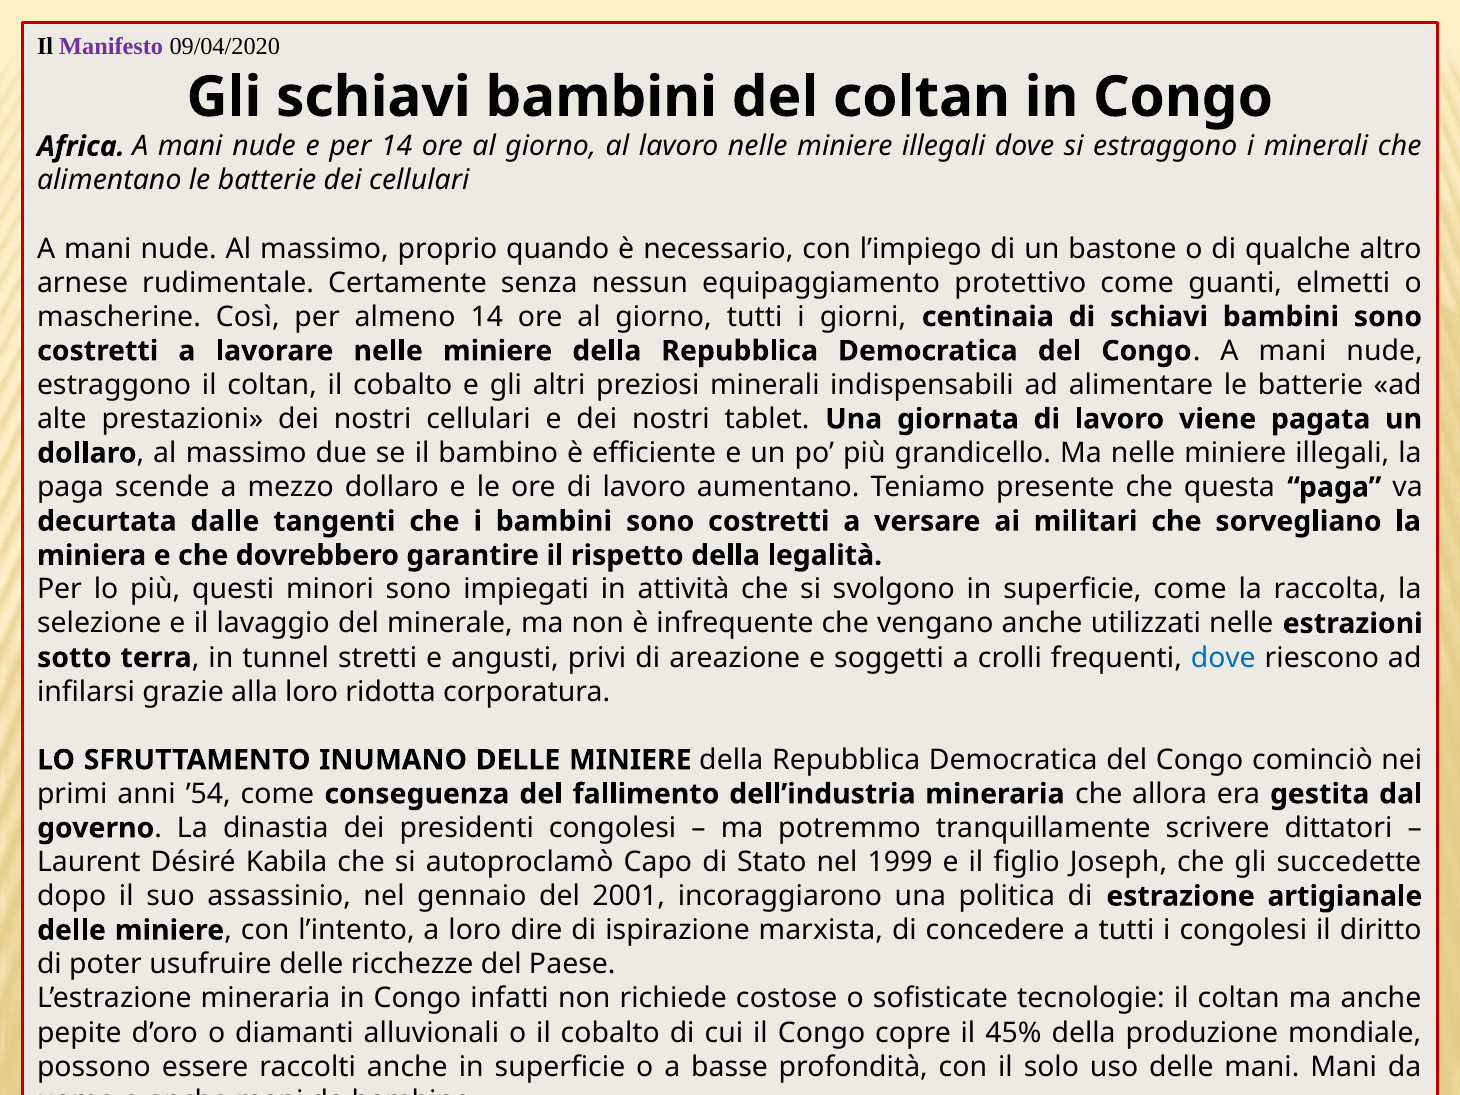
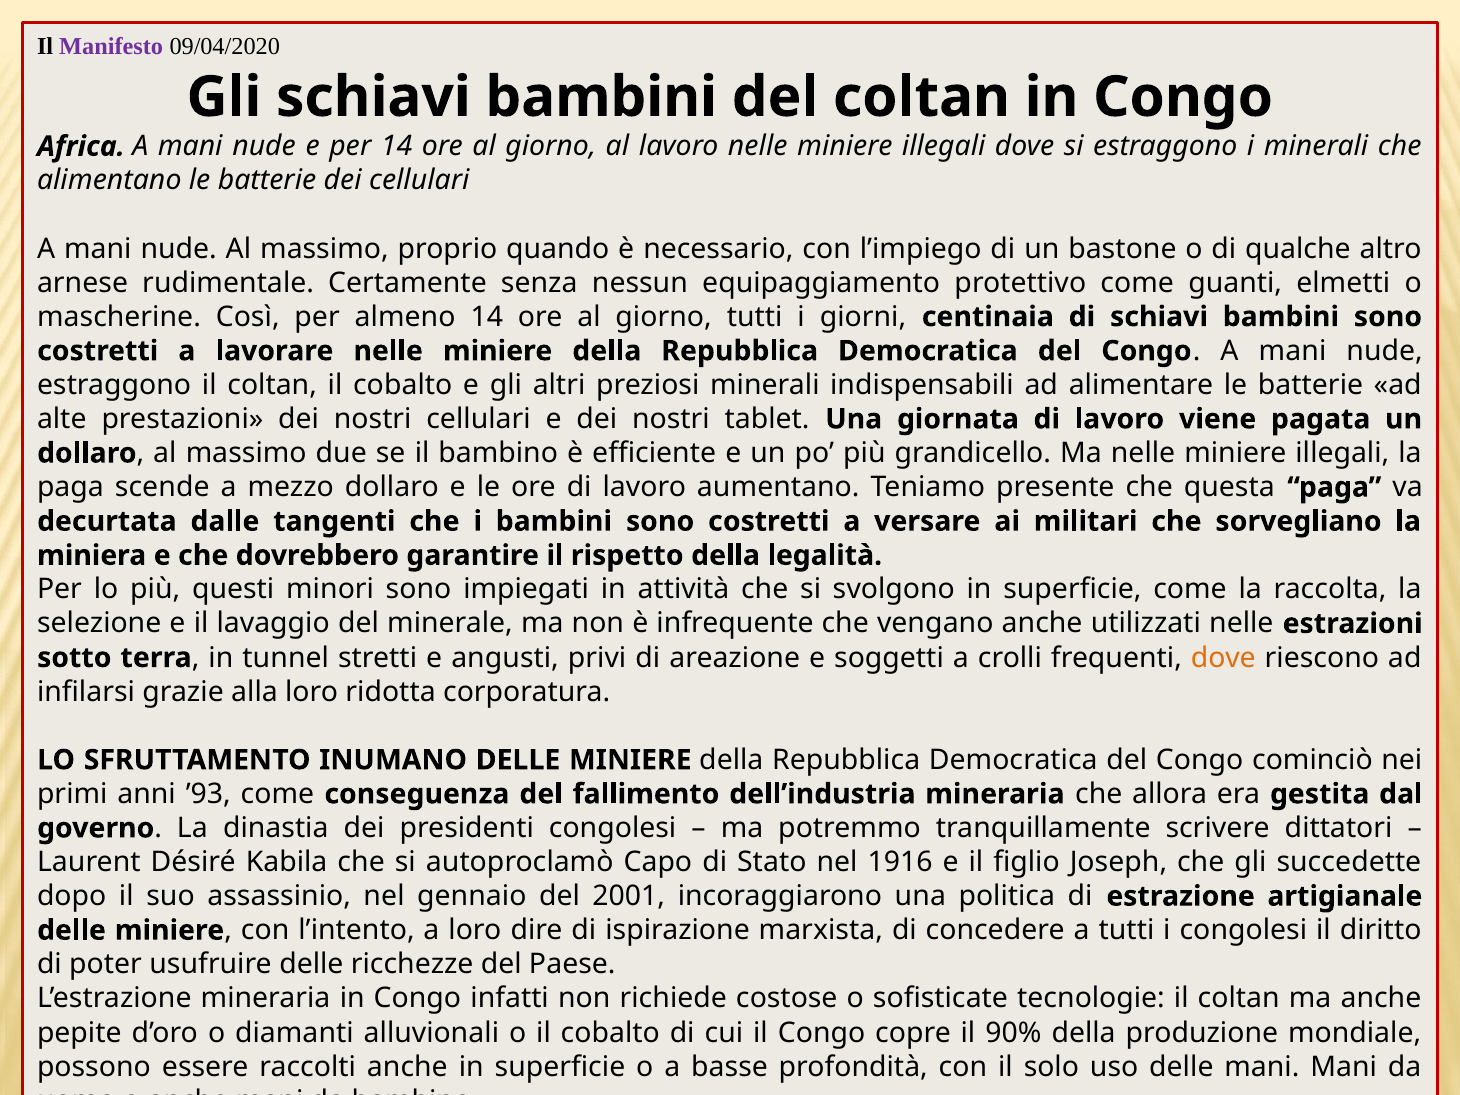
dove colour: blue -> orange (1223, 658)
’54: ’54 -> ’93 (208, 794)
1999: 1999 -> 1916 (900, 862)
45%: 45% -> 90% (1013, 1033)
